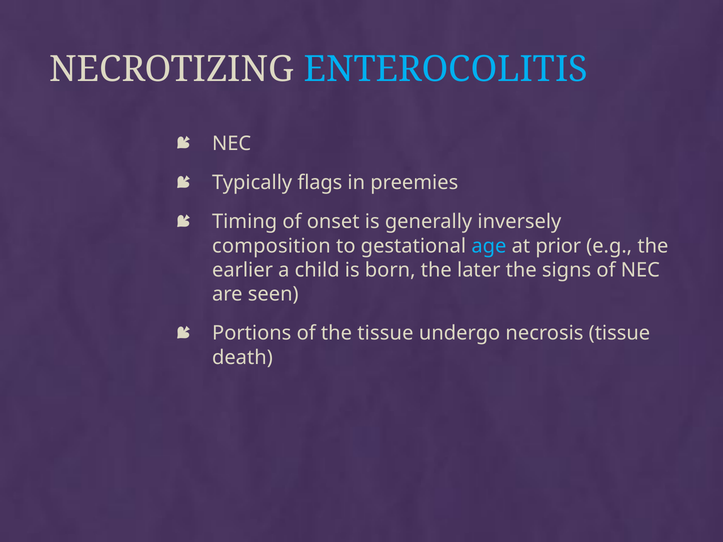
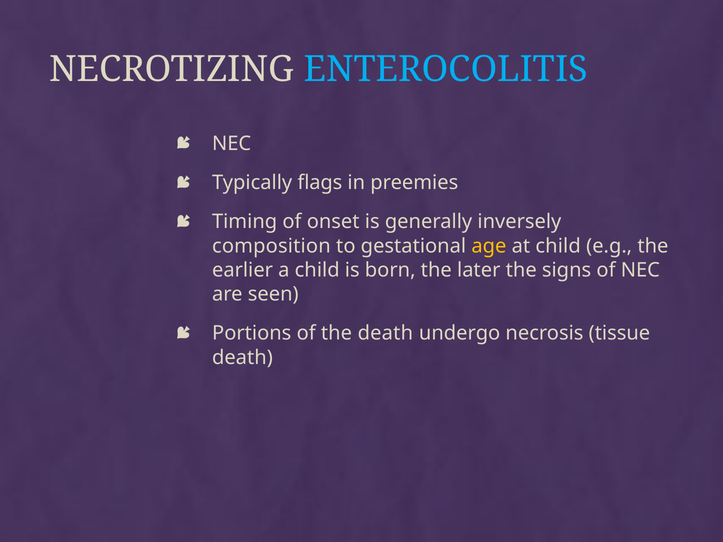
age colour: light blue -> yellow (489, 246)
at prior: prior -> child (558, 246)
the tissue: tissue -> death (385, 333)
